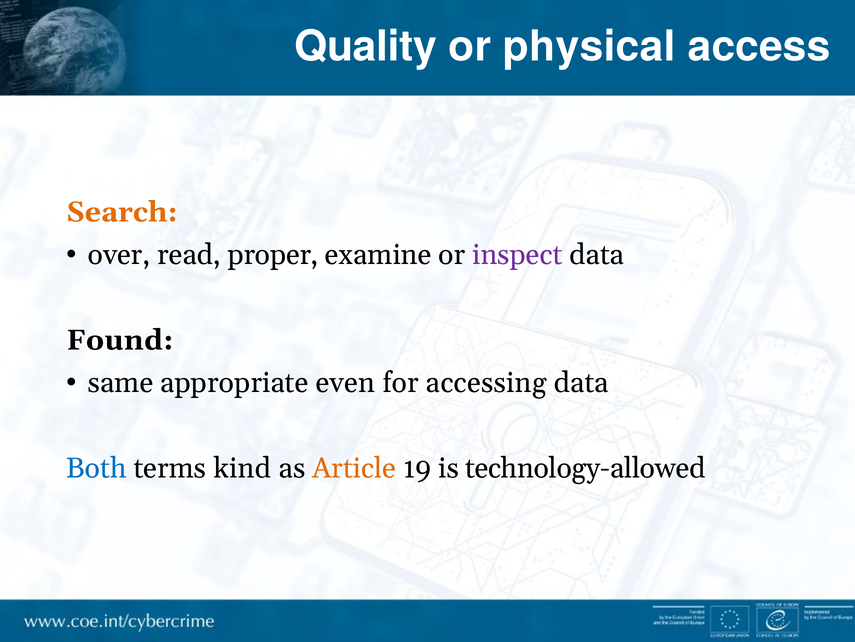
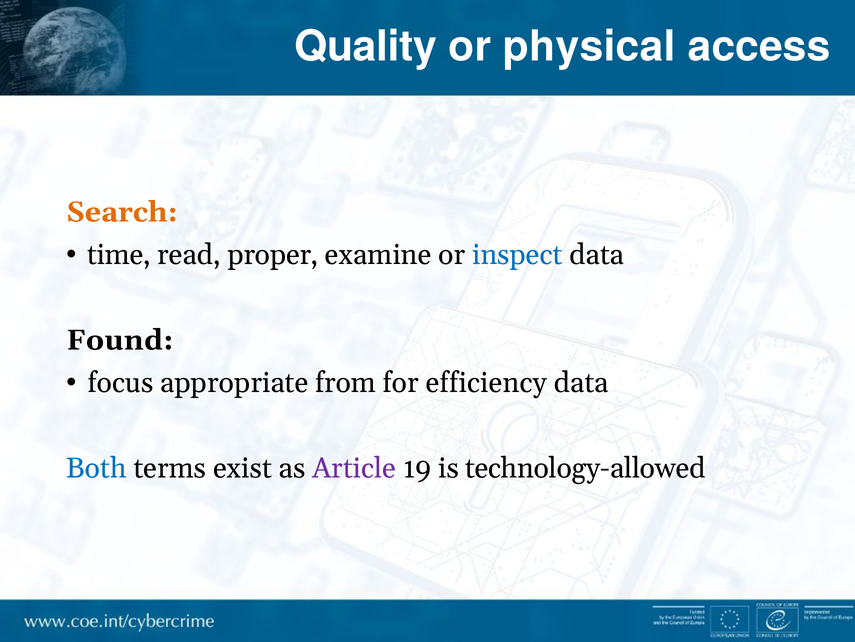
over: over -> time (119, 254)
inspect colour: purple -> blue (517, 254)
same: same -> focus (121, 382)
even: even -> from (346, 382)
accessing: accessing -> efficiency (486, 382)
kind: kind -> exist (242, 468)
Article colour: orange -> purple (354, 468)
